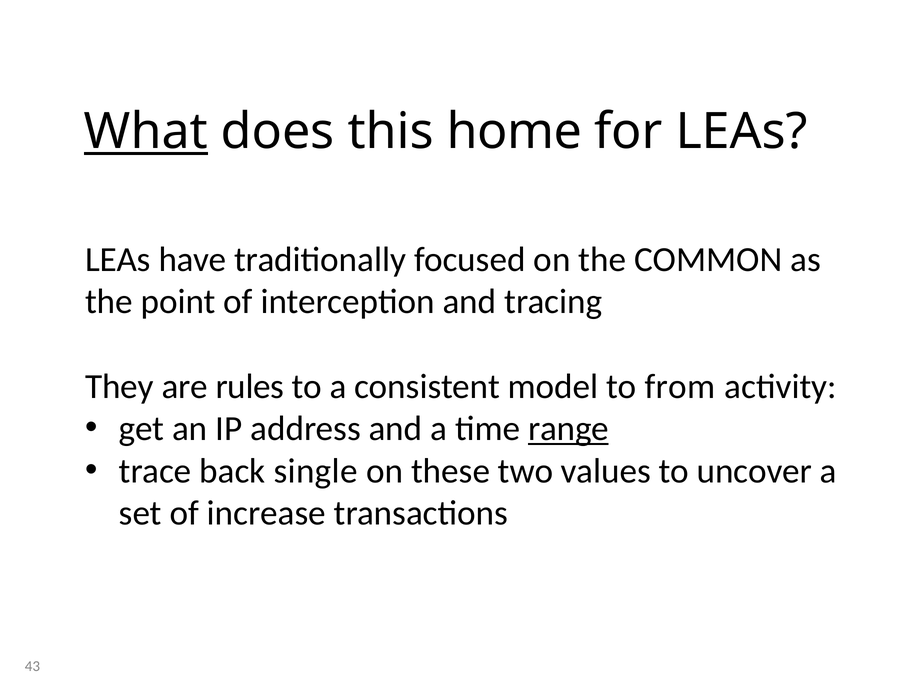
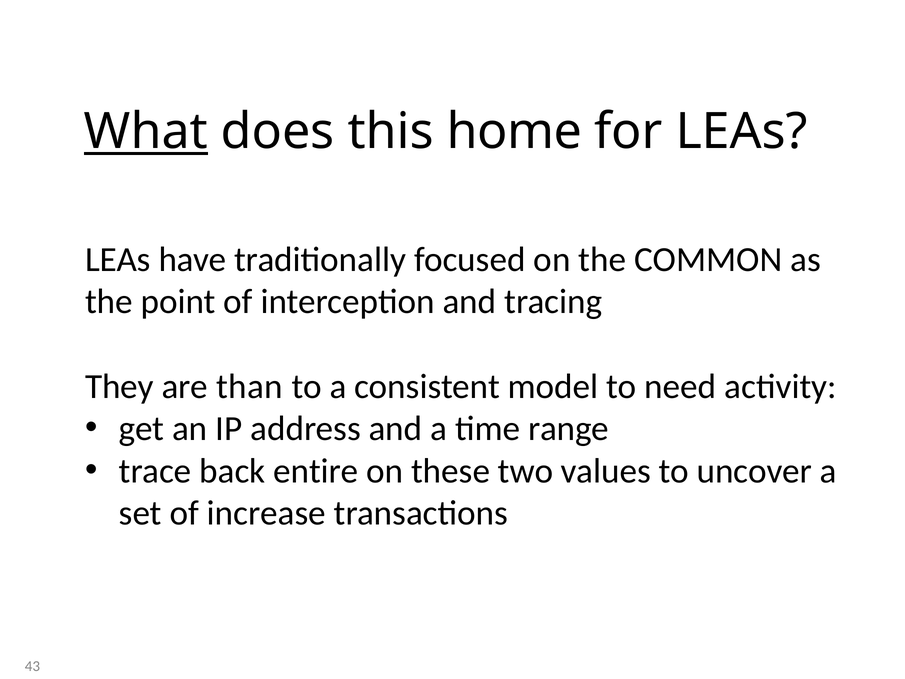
rules: rules -> than (250, 386)
from: from -> need (680, 386)
range underline: present -> none (568, 429)
single: single -> entire (316, 471)
